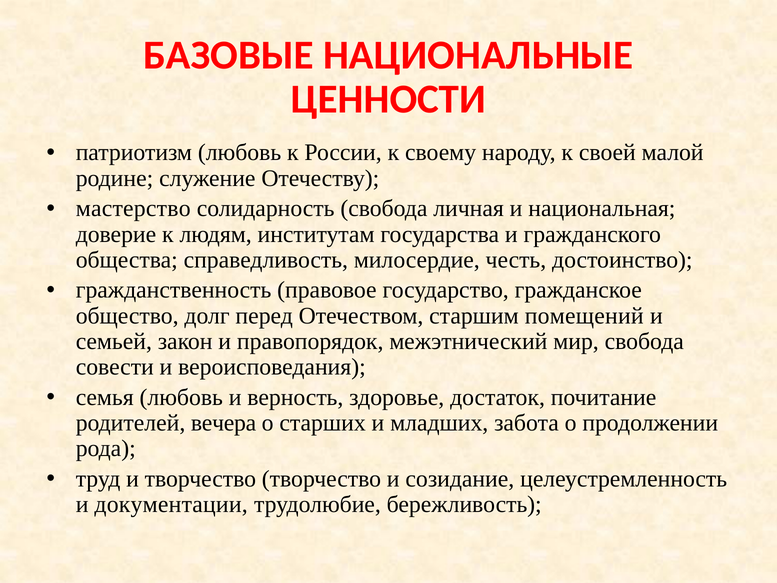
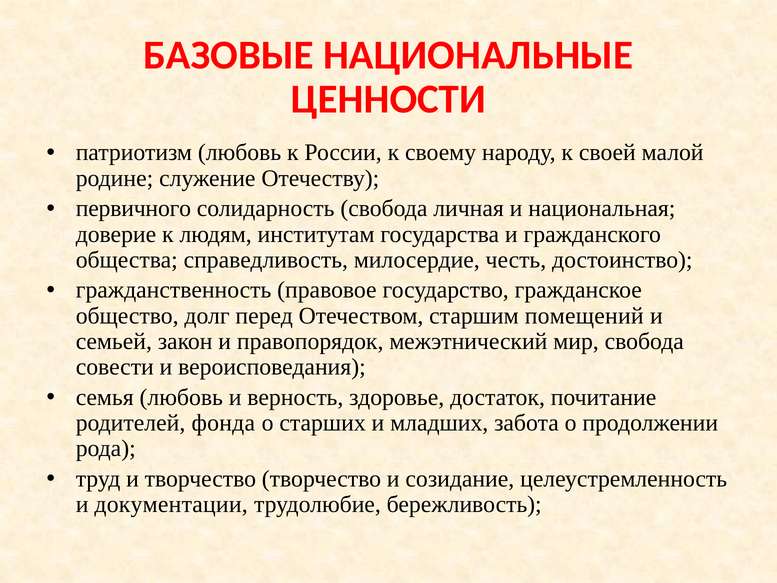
мастерство: мастерство -> первичного (133, 208)
вечера: вечера -> фонда (223, 423)
